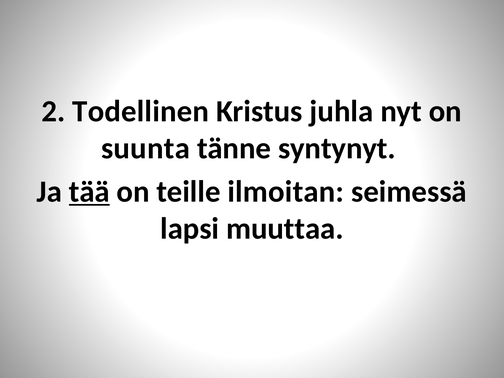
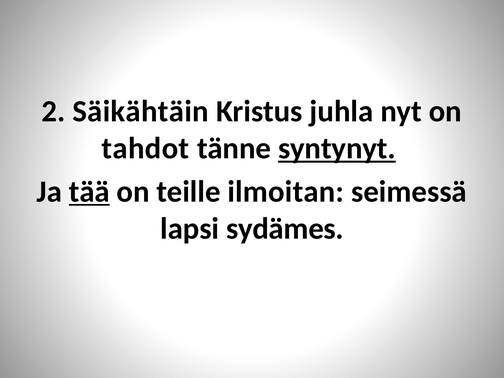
Todellinen: Todellinen -> Säikähtäin (141, 111)
suunta: suunta -> tahdot (145, 148)
syntynyt underline: none -> present (337, 148)
muuttaa: muuttaa -> sydämes (285, 229)
